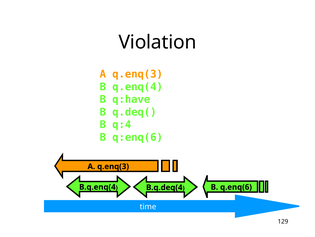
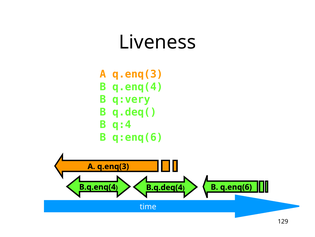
Violation: Violation -> Liveness (157, 42)
q:have: q:have -> q:very (131, 99)
